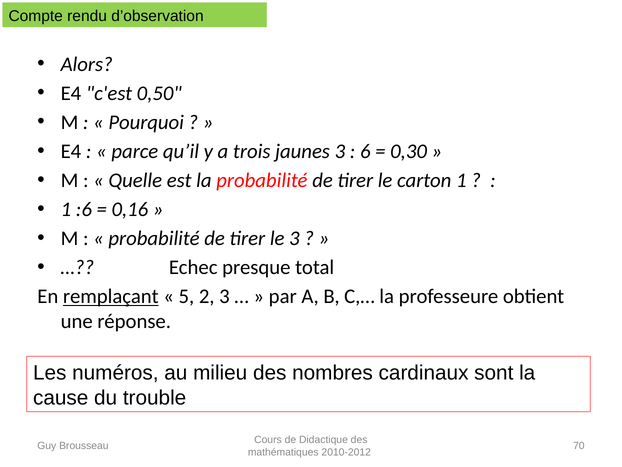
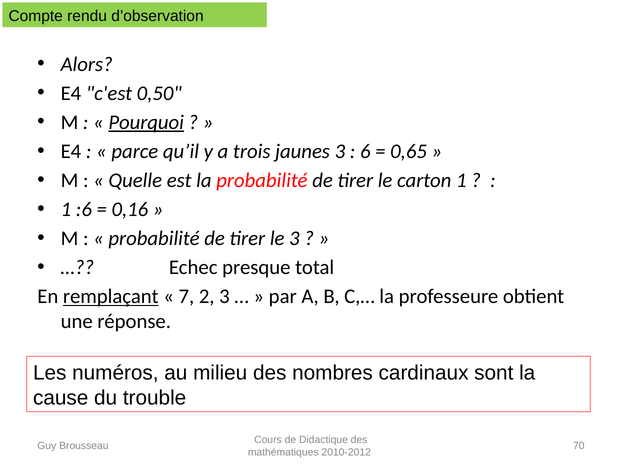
Pourquoi underline: none -> present (146, 122)
0,30: 0,30 -> 0,65 (409, 151)
5: 5 -> 7 (186, 296)
